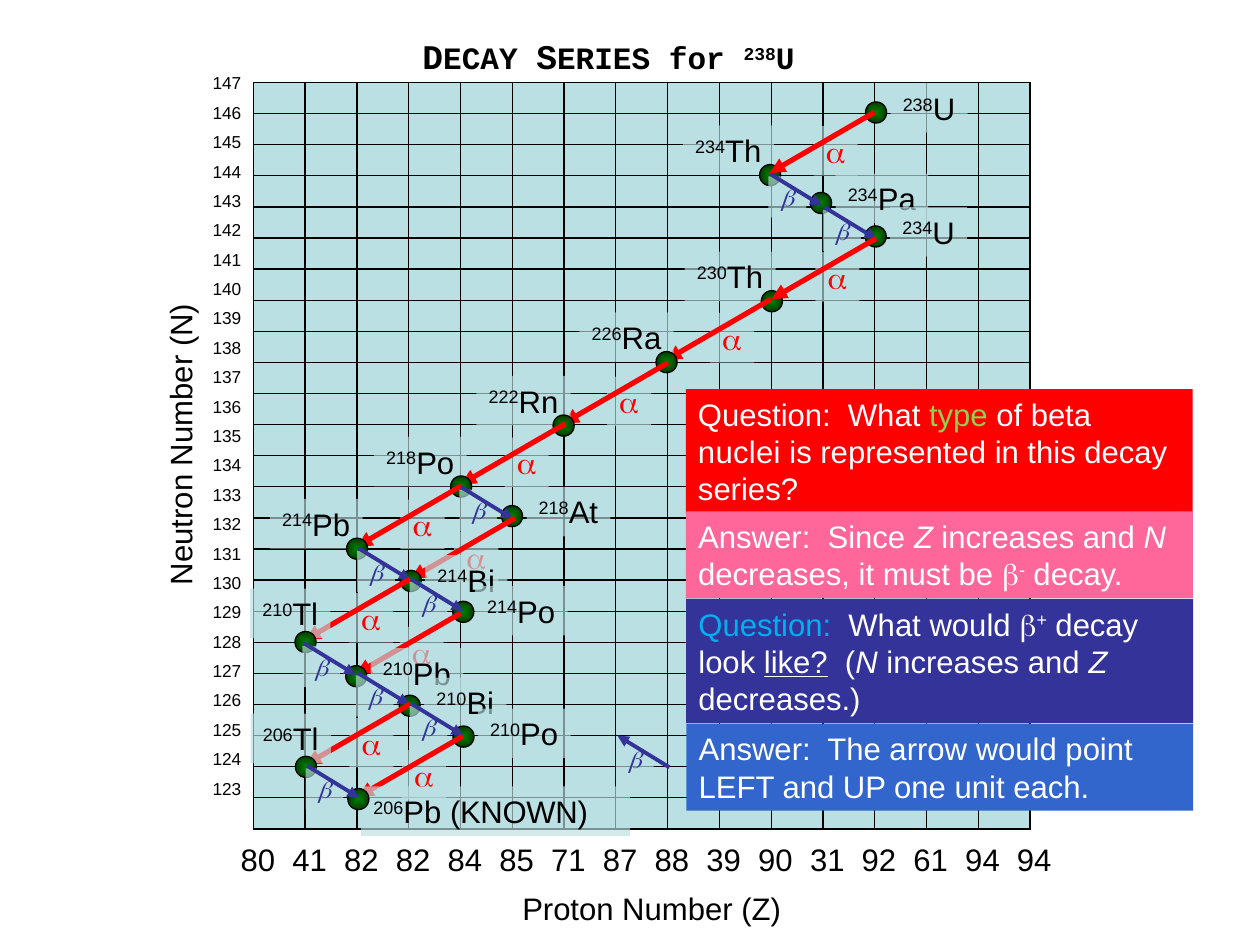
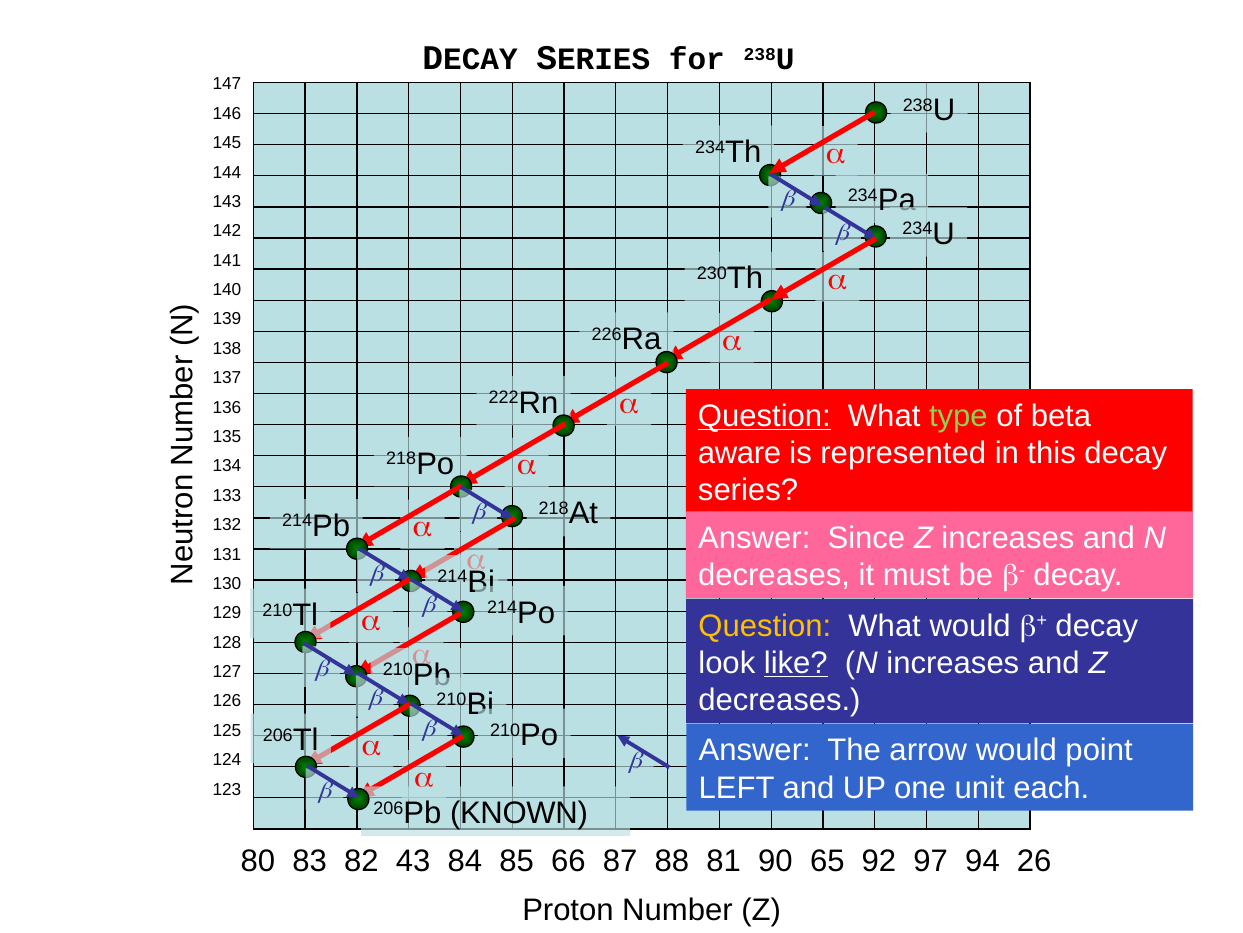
Question underline: none -> present (764, 416)
nuclei: nuclei -> aware (740, 453)
Question colour: light blue -> yellow (765, 625)
41: 41 -> 83 (310, 861)
82 82: 82 -> 43 (413, 861)
71: 71 -> 66 (568, 861)
39: 39 -> 81 (724, 861)
31: 31 -> 65 (827, 861)
61: 61 -> 97 (931, 861)
94 94: 94 -> 26 (1034, 861)
